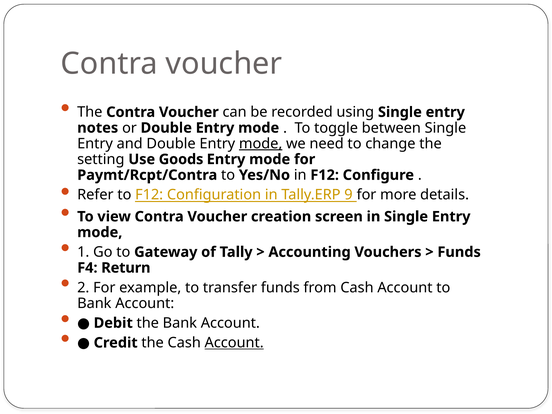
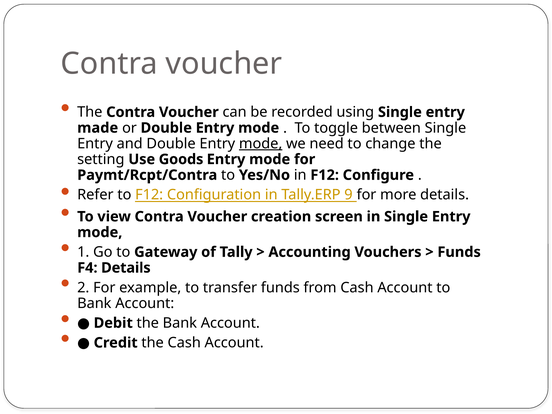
notes: notes -> made (98, 128)
F4 Return: Return -> Details (126, 268)
Account underline: present -> none (234, 343)
